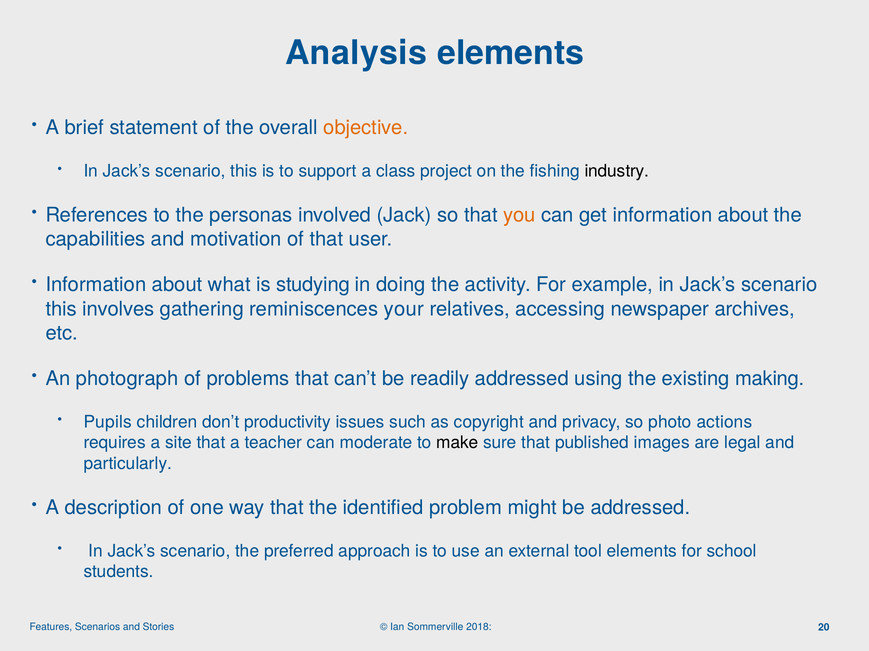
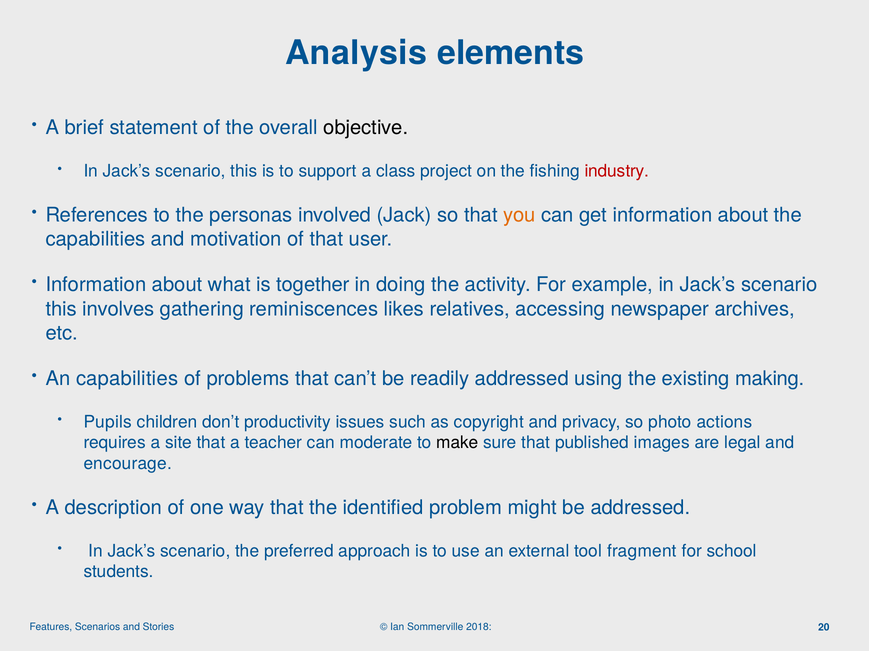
objective colour: orange -> black (366, 128)
industry colour: black -> red (617, 171)
studying: studying -> together (313, 285)
your: your -> likes (404, 309)
An photograph: photograph -> capabilities (127, 379)
particularly: particularly -> encourage (128, 464)
tool elements: elements -> fragment (642, 551)
